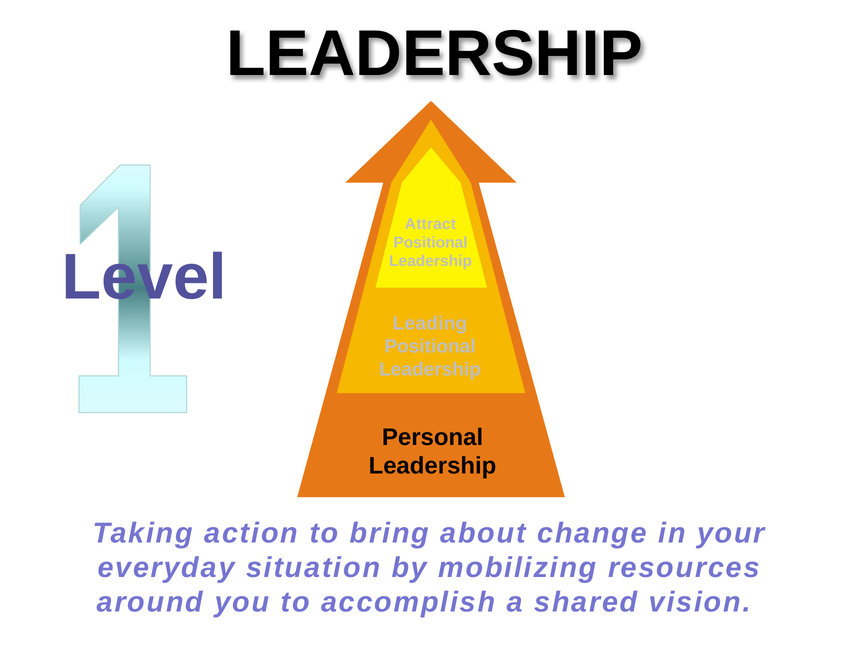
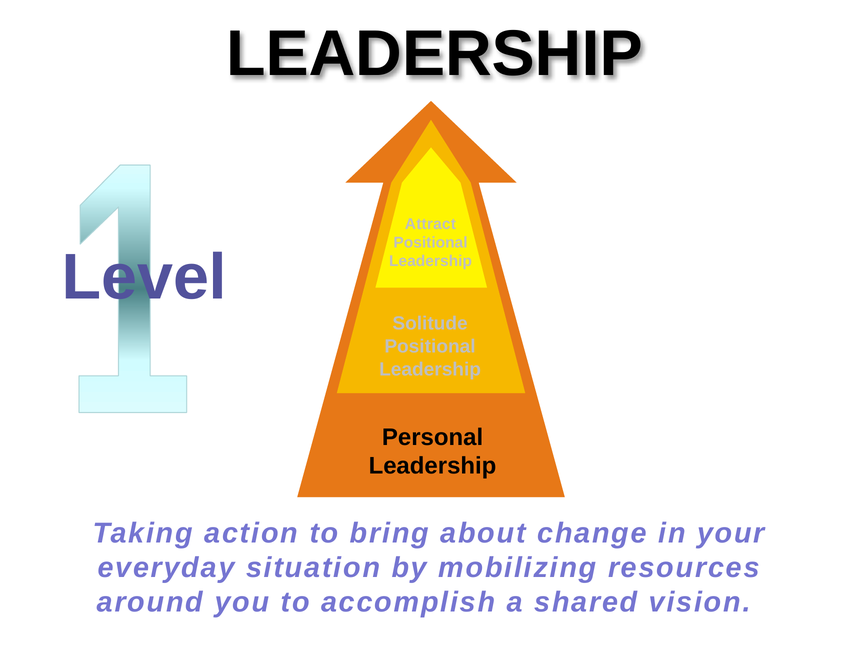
Leading: Leading -> Solitude (430, 324)
